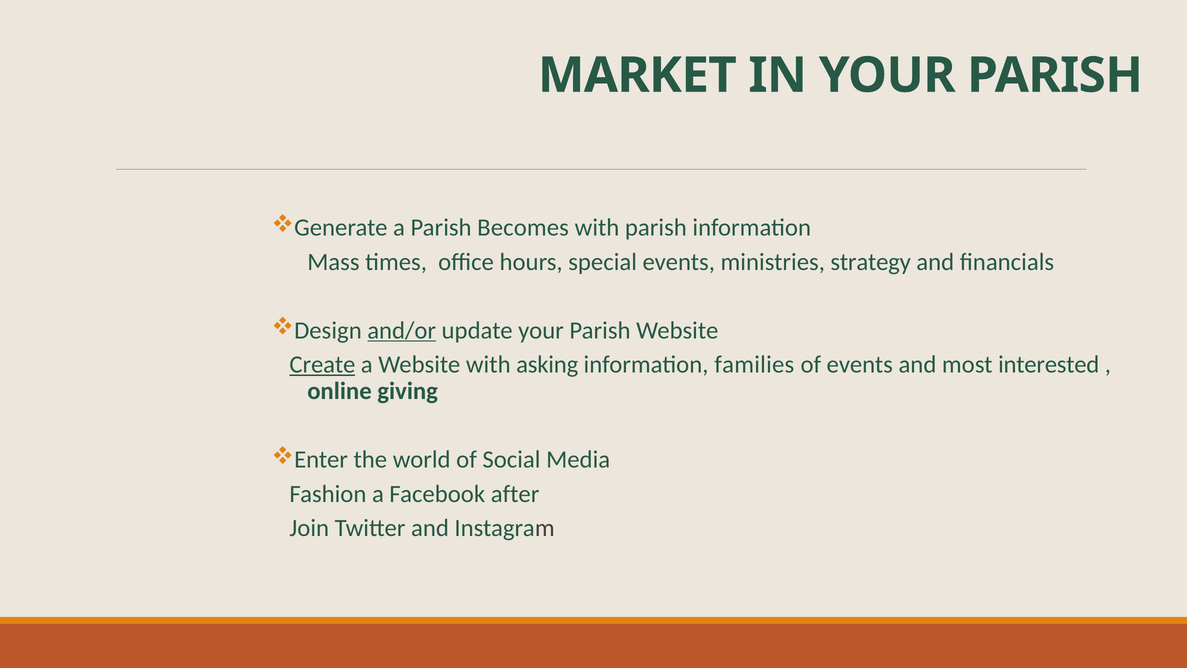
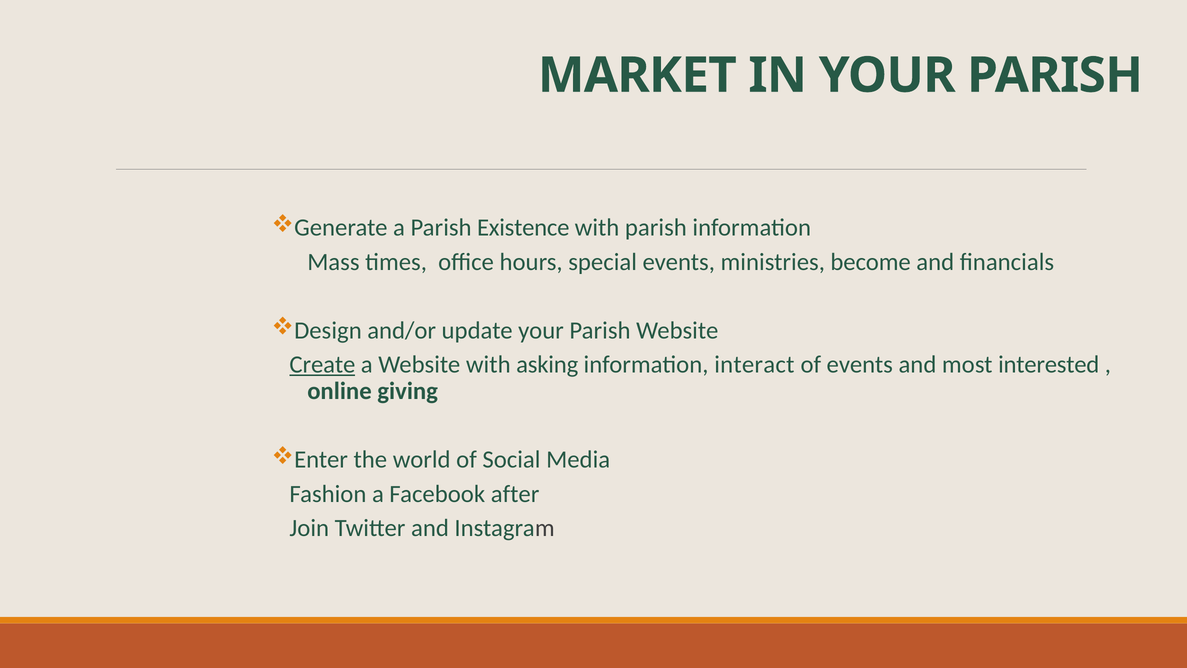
Becomes: Becomes -> Existence (523, 228)
strategy: strategy -> become (871, 262)
and/or underline: present -> none (402, 330)
families: families -> interact (754, 364)
